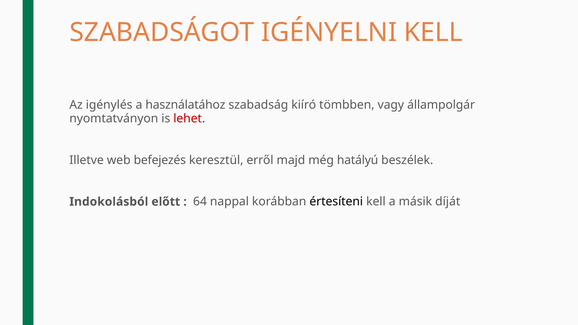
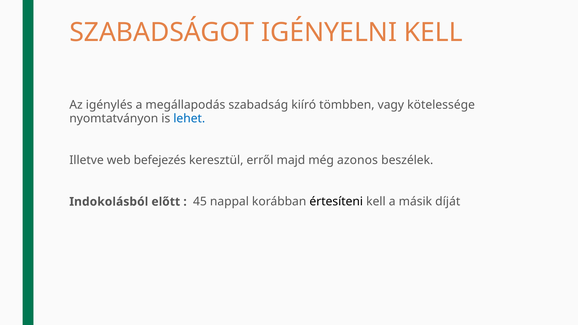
használatához: használatához -> megállapodás (185, 105)
állampolgár: állampolgár -> kötelessége (441, 105)
lehet colour: red -> blue (189, 118)
hatályú: hatályú -> azonos (357, 160)
64: 64 -> 45 (200, 202)
